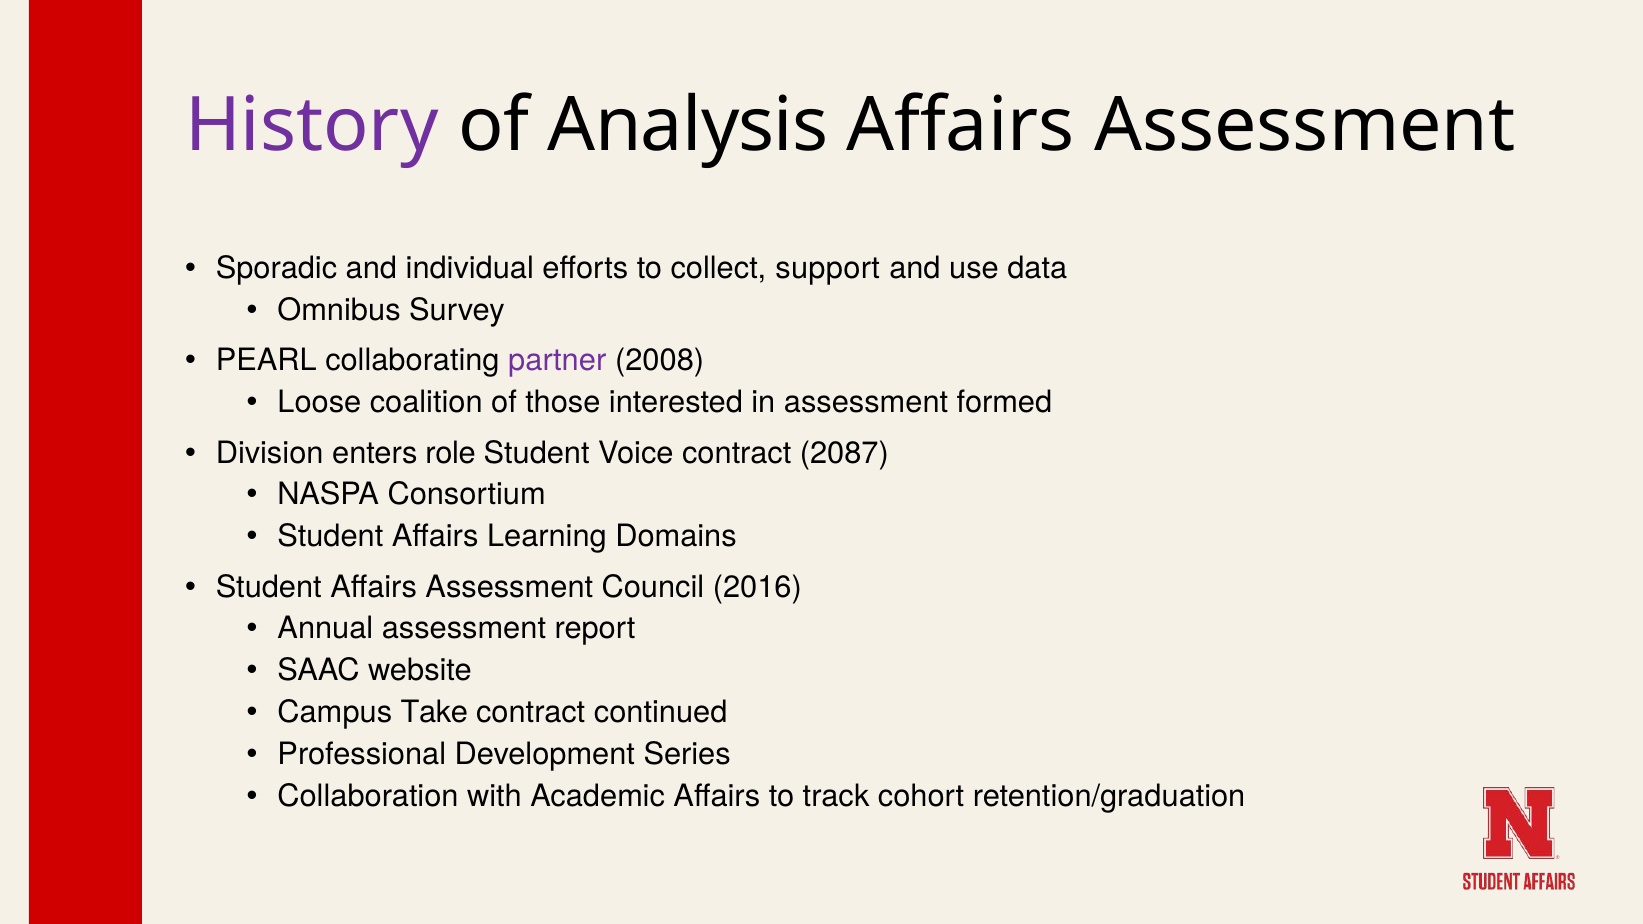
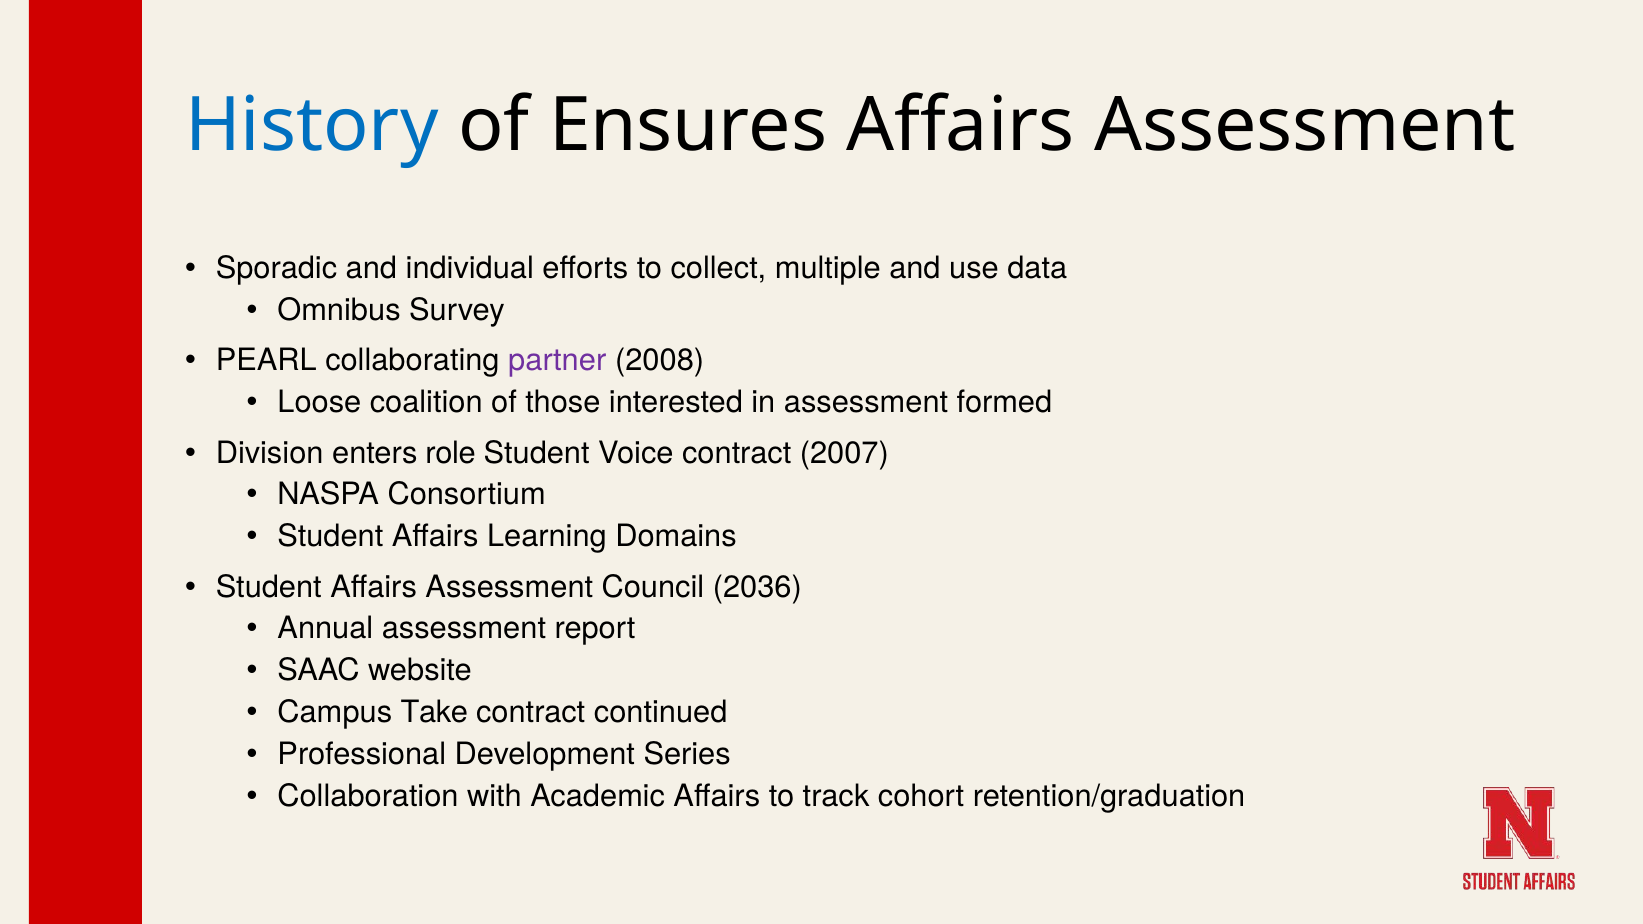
History colour: purple -> blue (312, 125)
Analysis: Analysis -> Ensures (688, 125)
support: support -> multiple (828, 269)
2087: 2087 -> 2007 (844, 453)
2016: 2016 -> 2036 (757, 587)
